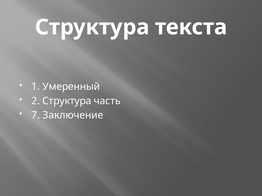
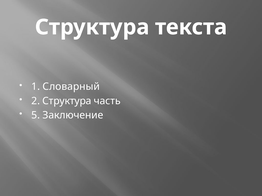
Умеренный: Умеренный -> Словарный (71, 87)
7: 7 -> 5 (36, 115)
